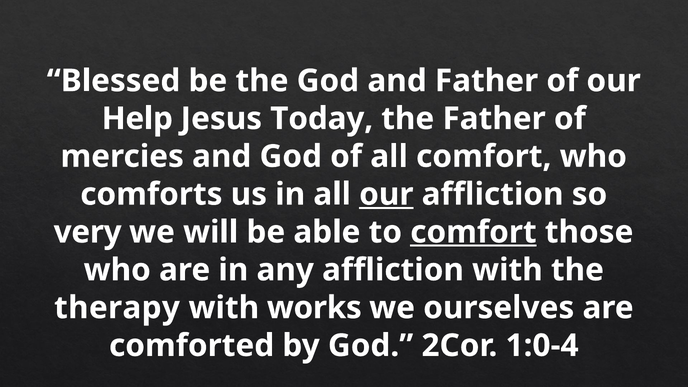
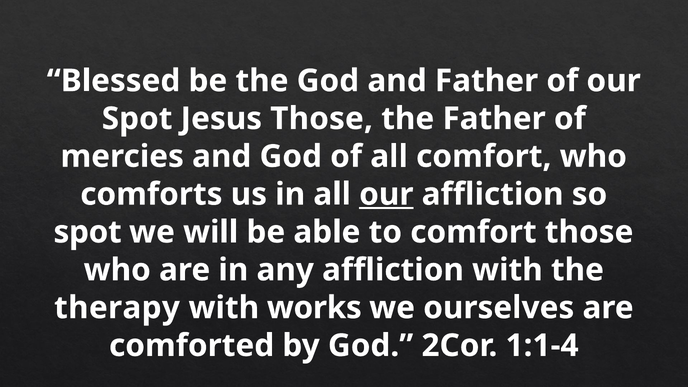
Help: Help -> Spot (137, 119)
Jesus Today: Today -> Those (322, 119)
very: very -> spot (88, 232)
comfort underline: present -> none (473, 232)
1:0-4: 1:0-4 -> 1:1-4 (542, 346)
